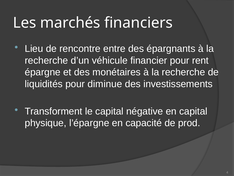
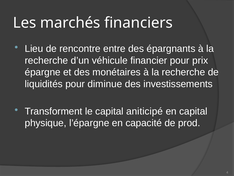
rent: rent -> prix (200, 60)
négative: négative -> aniticipé (145, 111)
